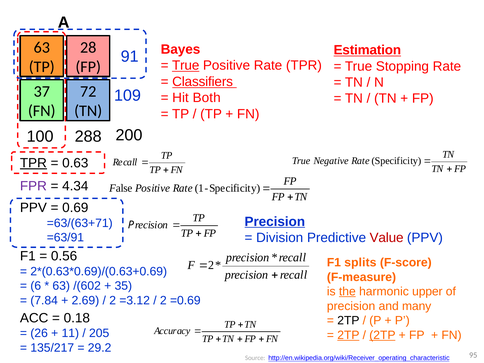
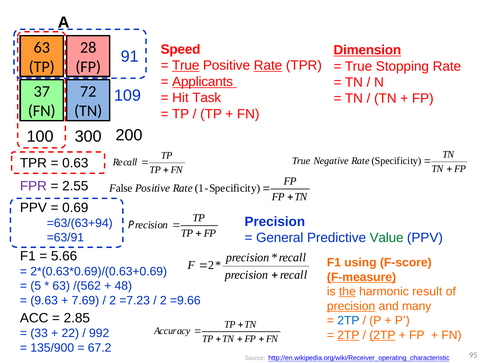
Bayes: Bayes -> Speed (181, 49)
Estimation: Estimation -> Dimension (367, 50)
Rate underline: none -> present (268, 66)
Classifiers: Classifiers -> Applicants (203, 82)
Both: Both -> Task (207, 98)
288: 288 -> 300 (88, 137)
TPR underline: present -> none (33, 163)
4.34: 4.34 -> 2.55 (75, 186)
Precision underline: present -> none (275, 222)
=63/(63+71: =63/(63+71 -> =63/(63+94 (80, 223)
Division: Division -> General (280, 238)
Value colour: red -> green (387, 238)
0.56: 0.56 -> 5.66 (64, 256)
splits: splits -> using (360, 263)
F-measure underline: none -> present (361, 277)
6: 6 -> 5 (36, 286)
/(602: /(602 -> /(562 (87, 286)
35: 35 -> 48 (123, 286)
upper: upper -> result (427, 292)
7.84: 7.84 -> 9.63 (44, 300)
2.69: 2.69 -> 7.69 (85, 300)
=3.12: =3.12 -> =7.23 (135, 300)
=0.69: =0.69 -> =9.66 (185, 300)
precision underline: none -> present (351, 306)
0.18: 0.18 -> 2.85 (77, 318)
2TP colour: black -> blue (348, 321)
26: 26 -> 33 (39, 333)
11: 11 -> 22 (70, 333)
205: 205 -> 992 (99, 333)
135/217: 135/217 -> 135/900 (52, 348)
29.2: 29.2 -> 67.2 (100, 348)
